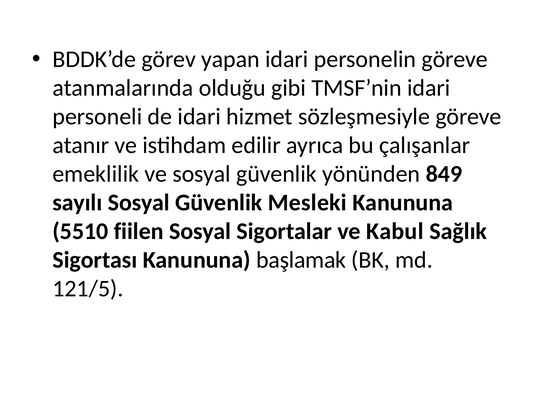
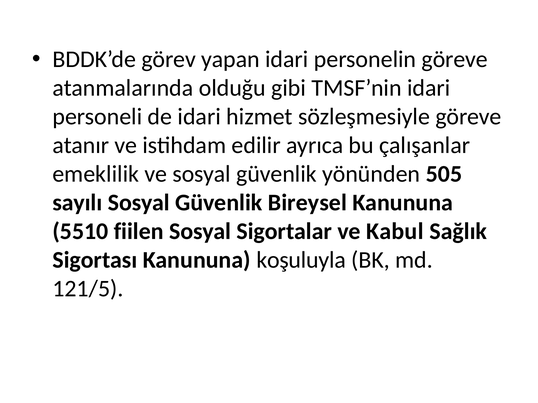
849: 849 -> 505 (444, 174)
Mesleki: Mesleki -> Bireysel (307, 203)
başlamak: başlamak -> koşuluyla (301, 260)
